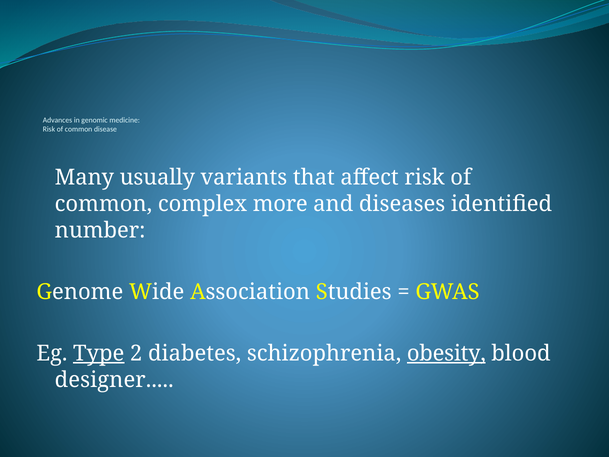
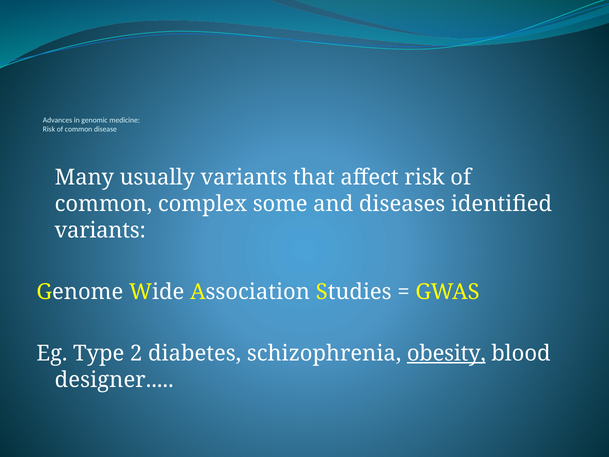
more: more -> some (280, 204)
number: number -> variants (100, 230)
Type underline: present -> none (99, 353)
